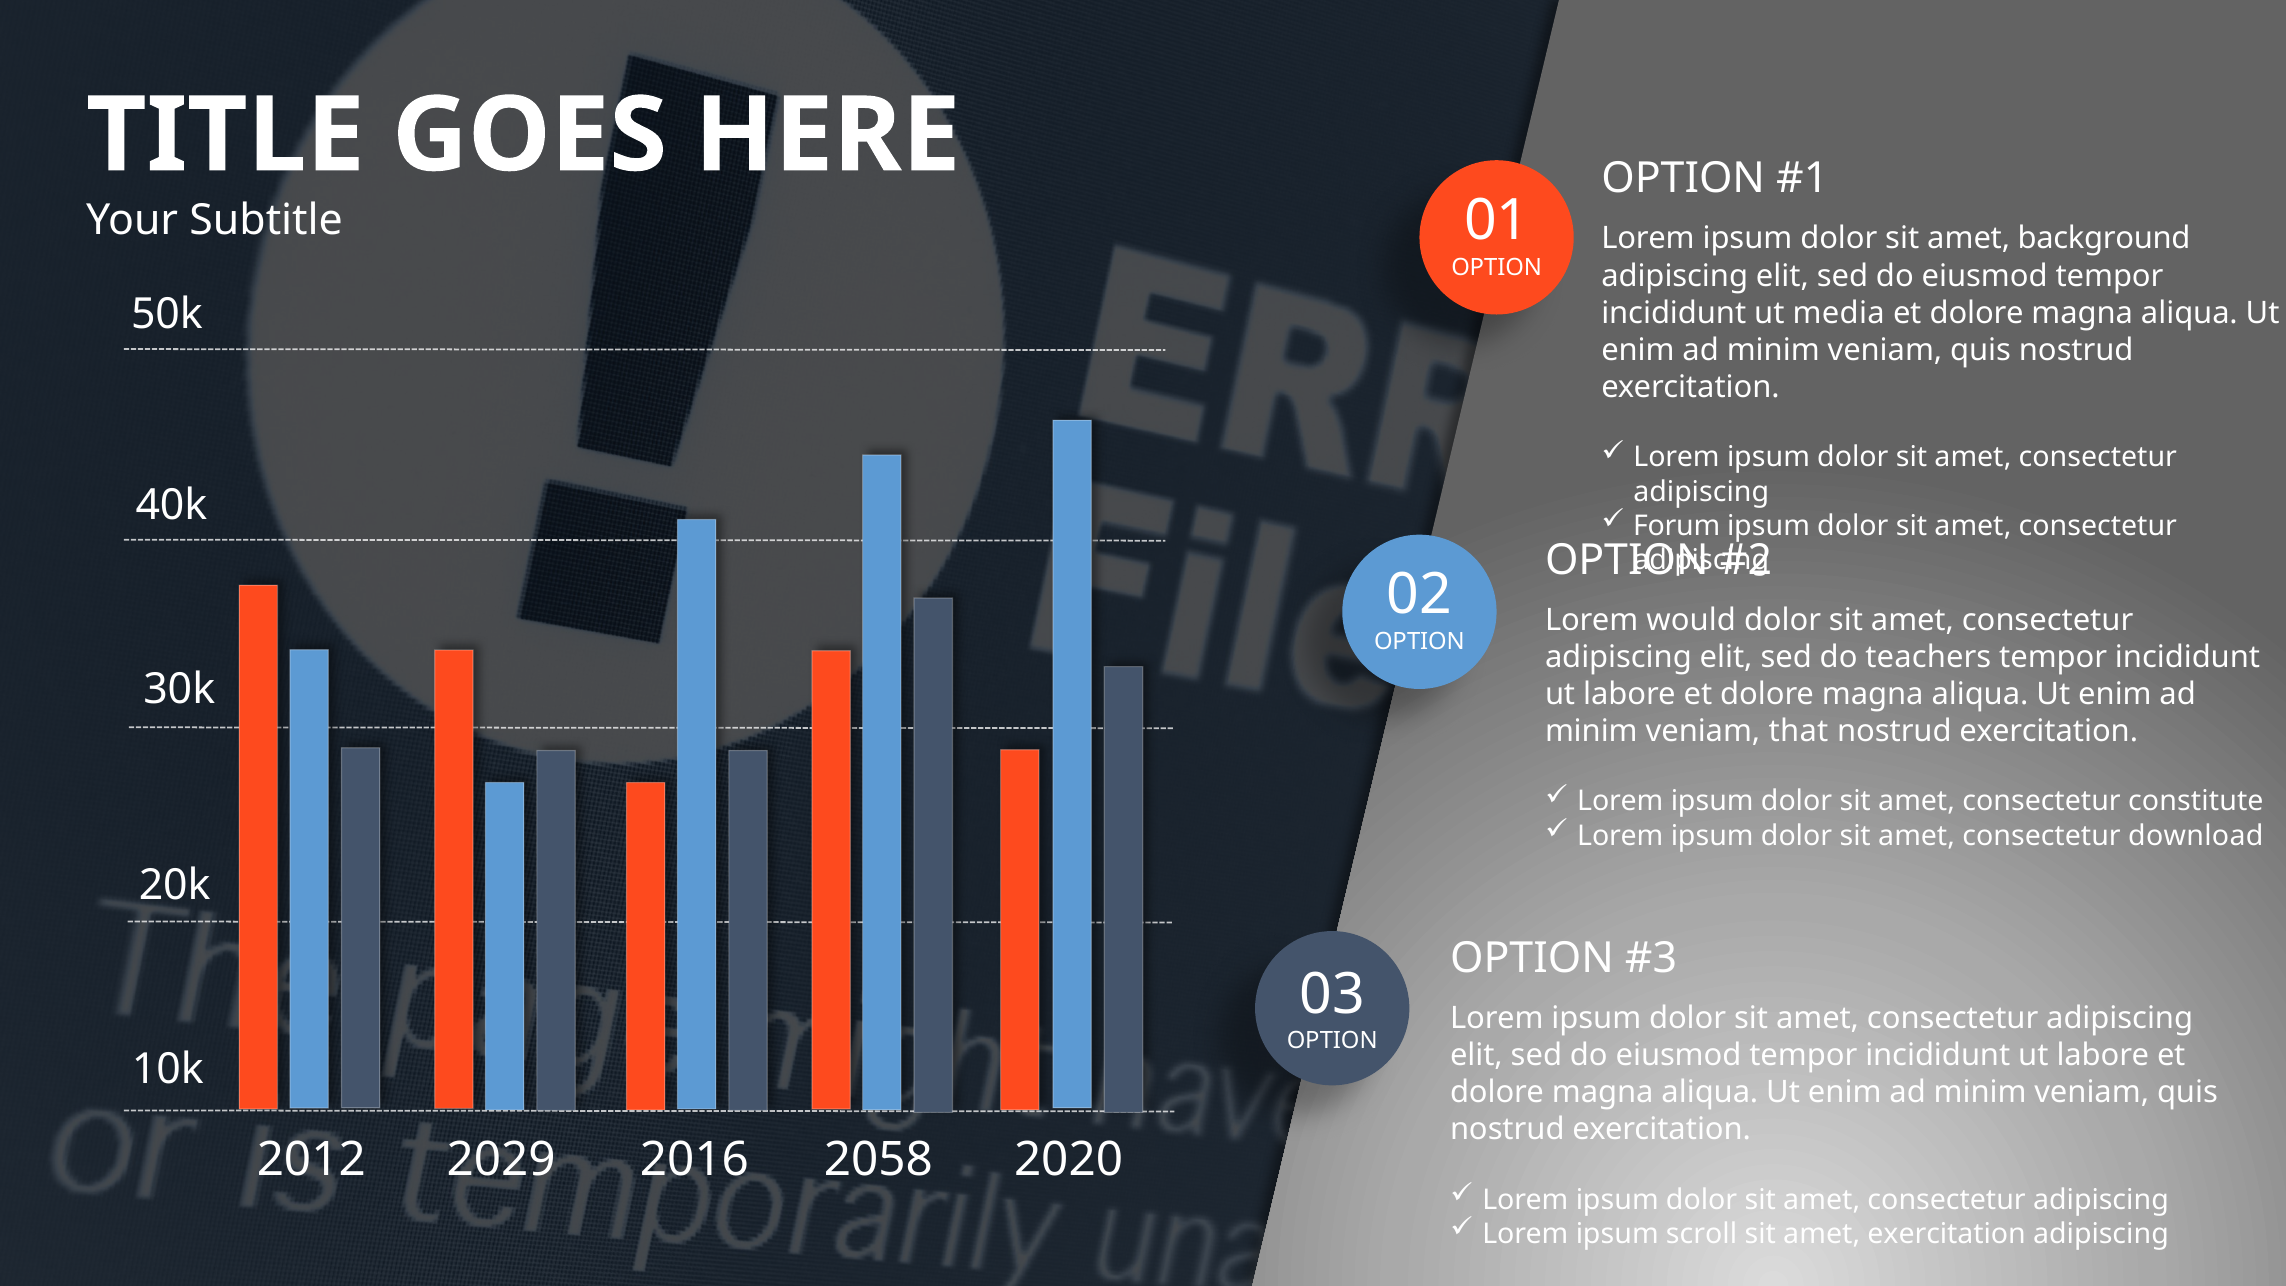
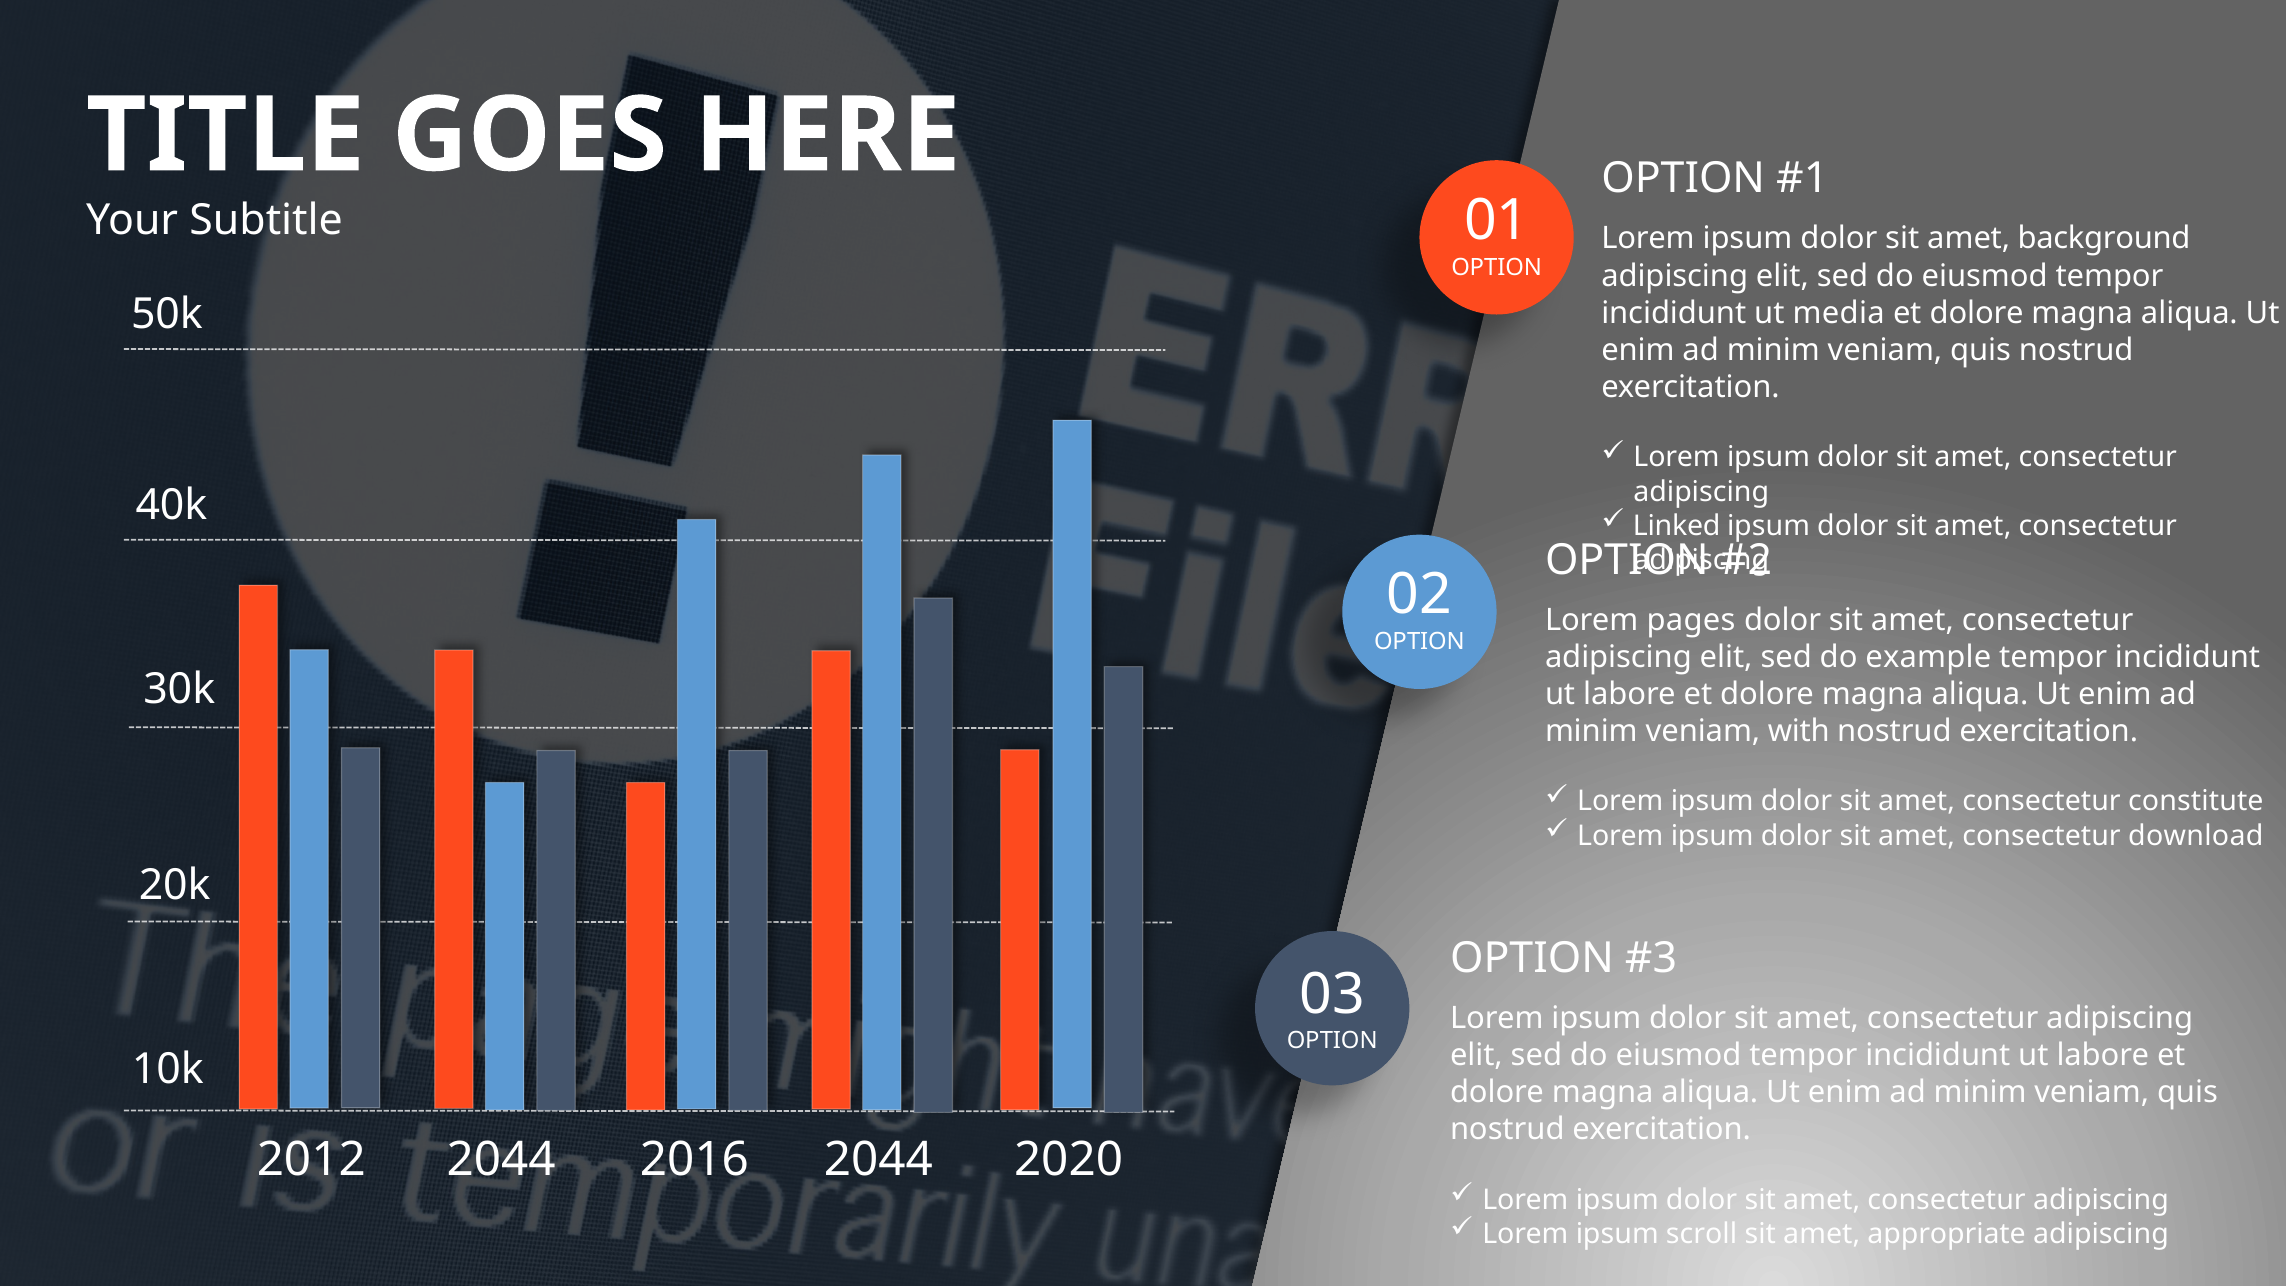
Forum: Forum -> Linked (1677, 526)
would: would -> pages (1691, 620)
teachers: teachers -> example (1928, 657)
that: that -> with (1799, 731)
2012 2029: 2029 -> 2044 (501, 1160)
2016 2058: 2058 -> 2044 (878, 1160)
amet exercitation: exercitation -> appropriate (1947, 1234)
